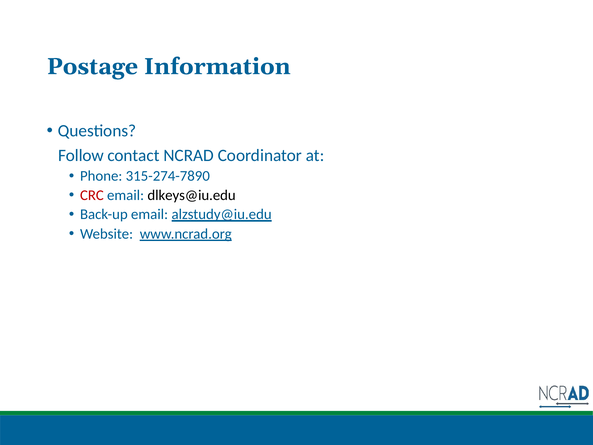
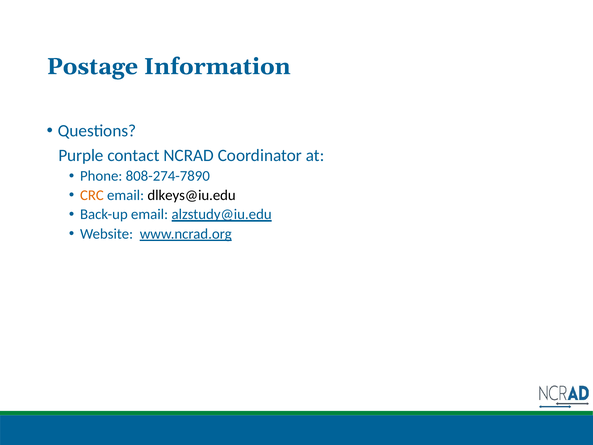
Follow: Follow -> Purple (81, 155)
315-274-7890: 315-274-7890 -> 808-274-7890 (168, 176)
CRC colour: red -> orange (92, 195)
